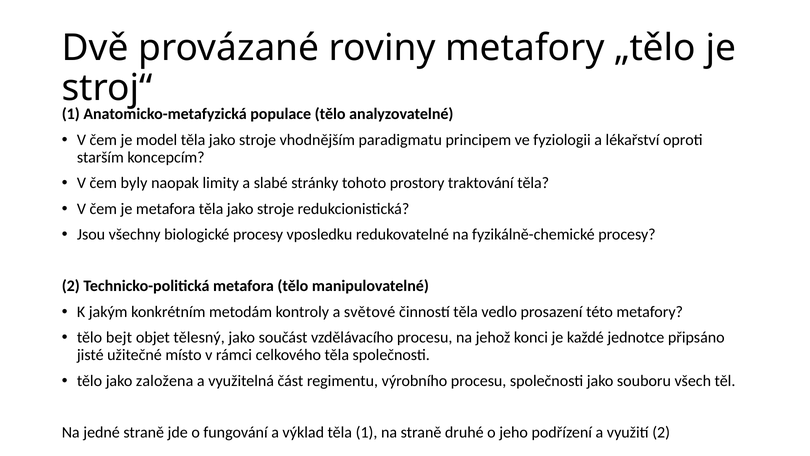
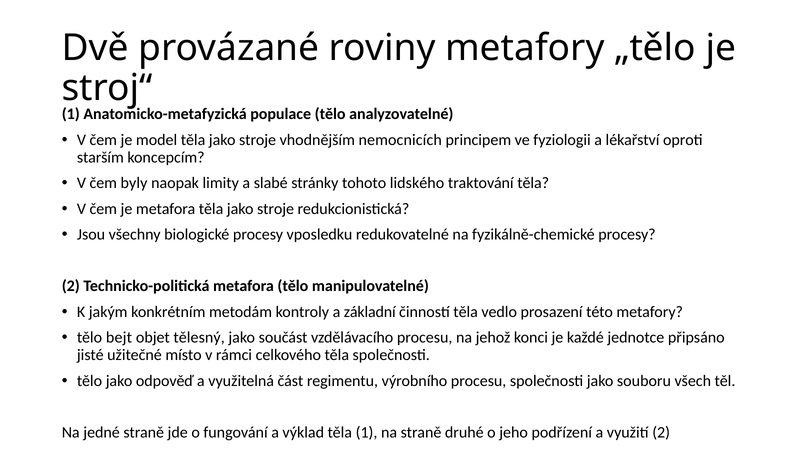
paradigmatu: paradigmatu -> nemocnicích (400, 140)
prostory: prostory -> lidského (417, 183)
světové: světové -> základní (370, 312)
založena: založena -> odpověď (165, 380)
